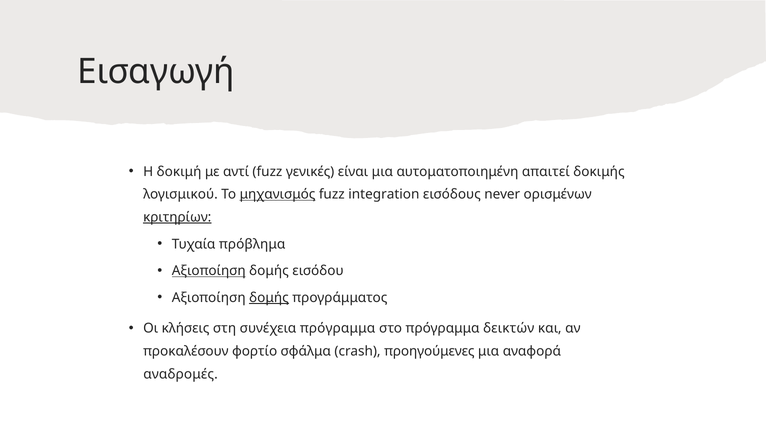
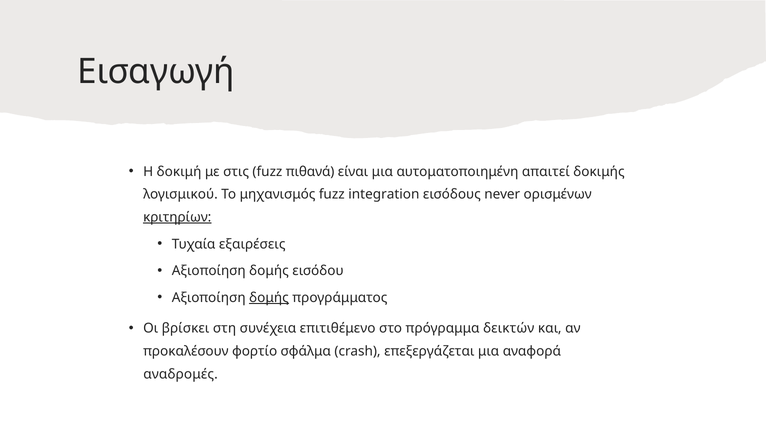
αντί: αντί -> στις (236, 172)
γενικές: γενικές -> πιθανά (310, 172)
μηχανισμός underline: present -> none (278, 194)
πρόβλημα: πρόβλημα -> εξαιρέσεις (252, 244)
Αξιοποίηση underline: present -> none (209, 271)
κλήσεις: κλήσεις -> βρίσκει (186, 328)
συνέχεια πρόγραμμα: πρόγραμμα -> επιτιθέμενο (338, 328)
προηγούμενες: προηγούμενες -> επεξεργάζεται (429, 351)
